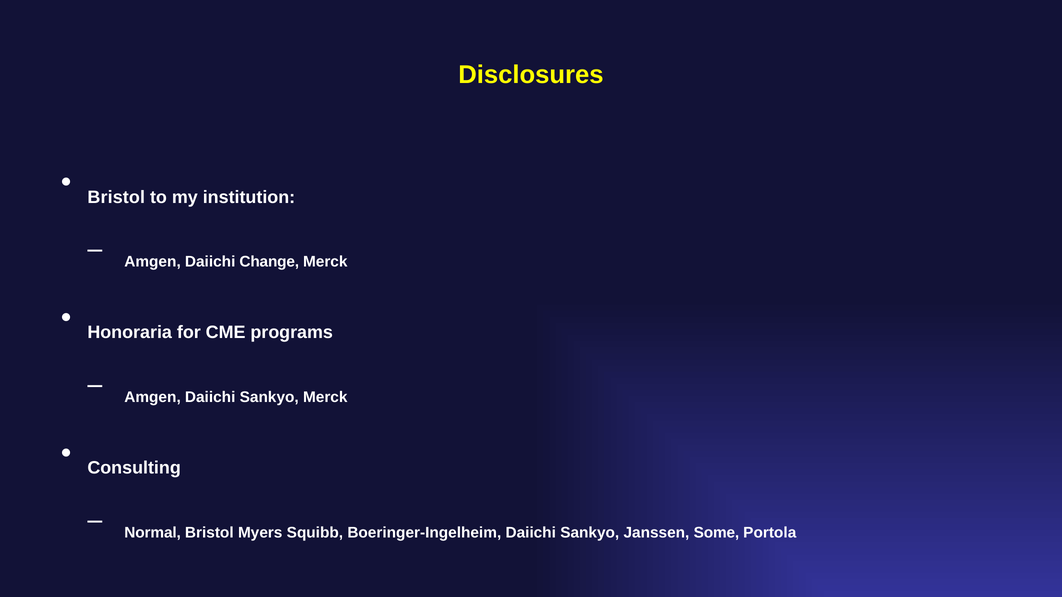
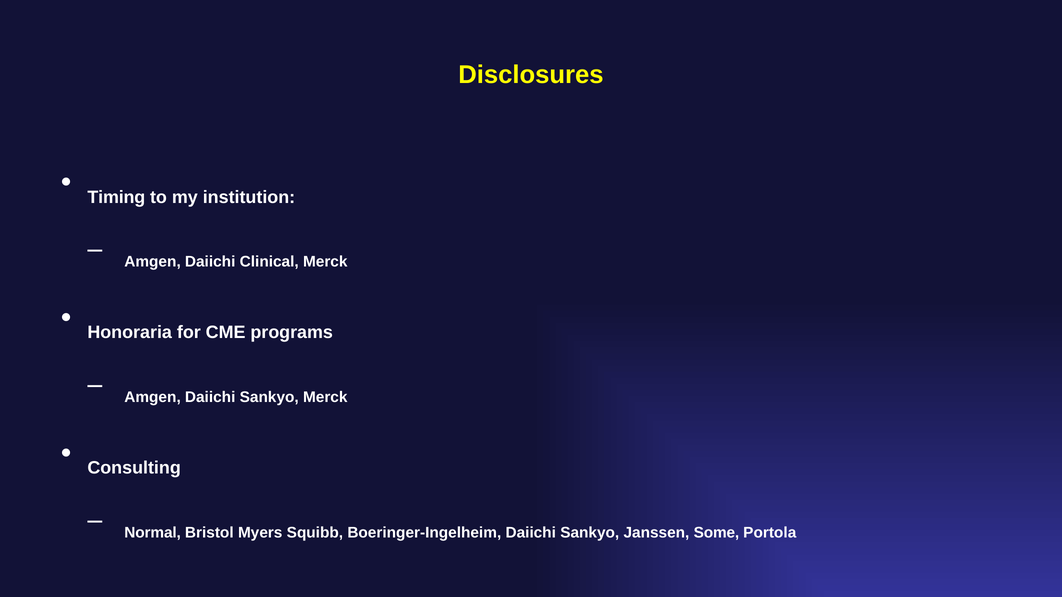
Bristol: Bristol -> Timing (116, 197)
Change: Change -> Clinical (269, 262)
